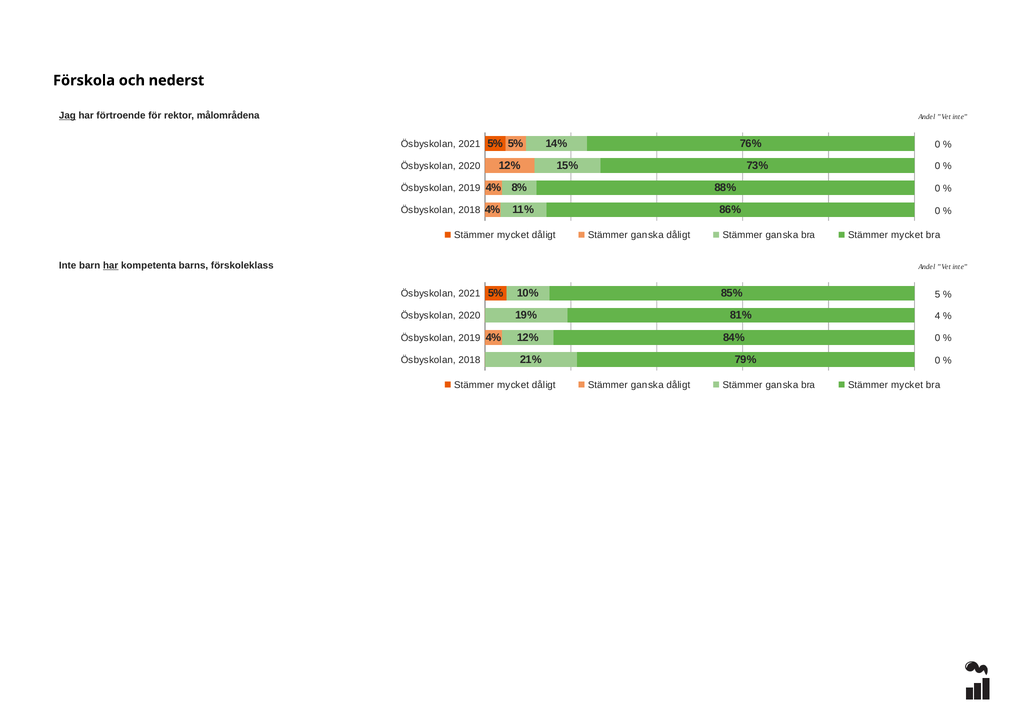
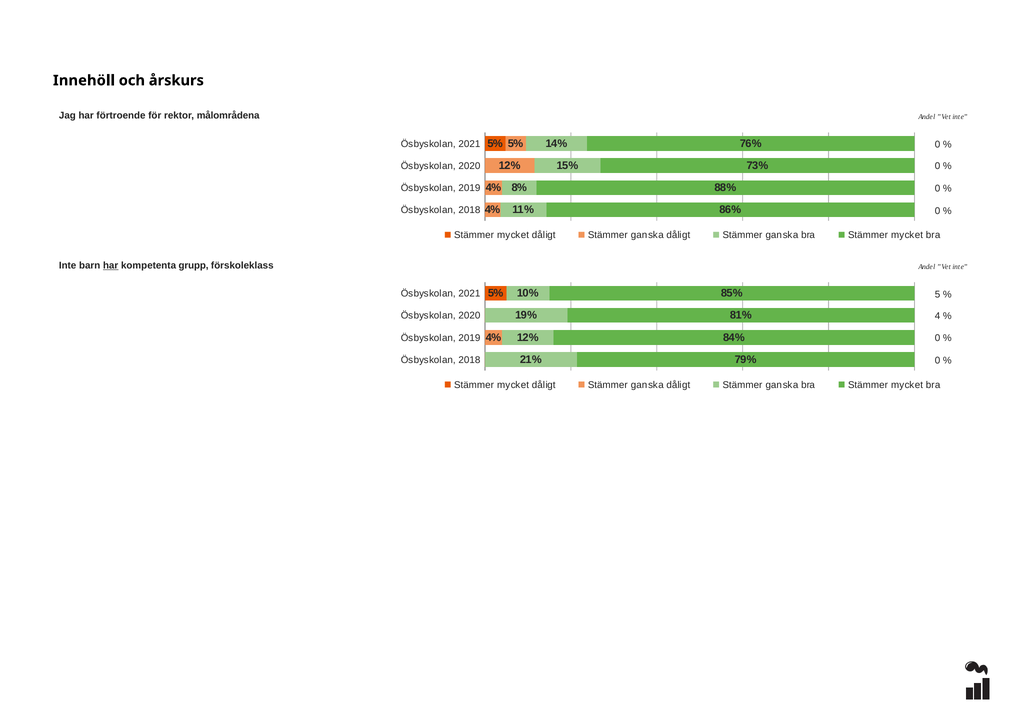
Förskola: Förskola -> Innehöll (84, 81)
nederst: nederst -> årskurs (176, 81)
Jag underline: present -> none (67, 116)
barns: barns -> grupp (194, 266)
